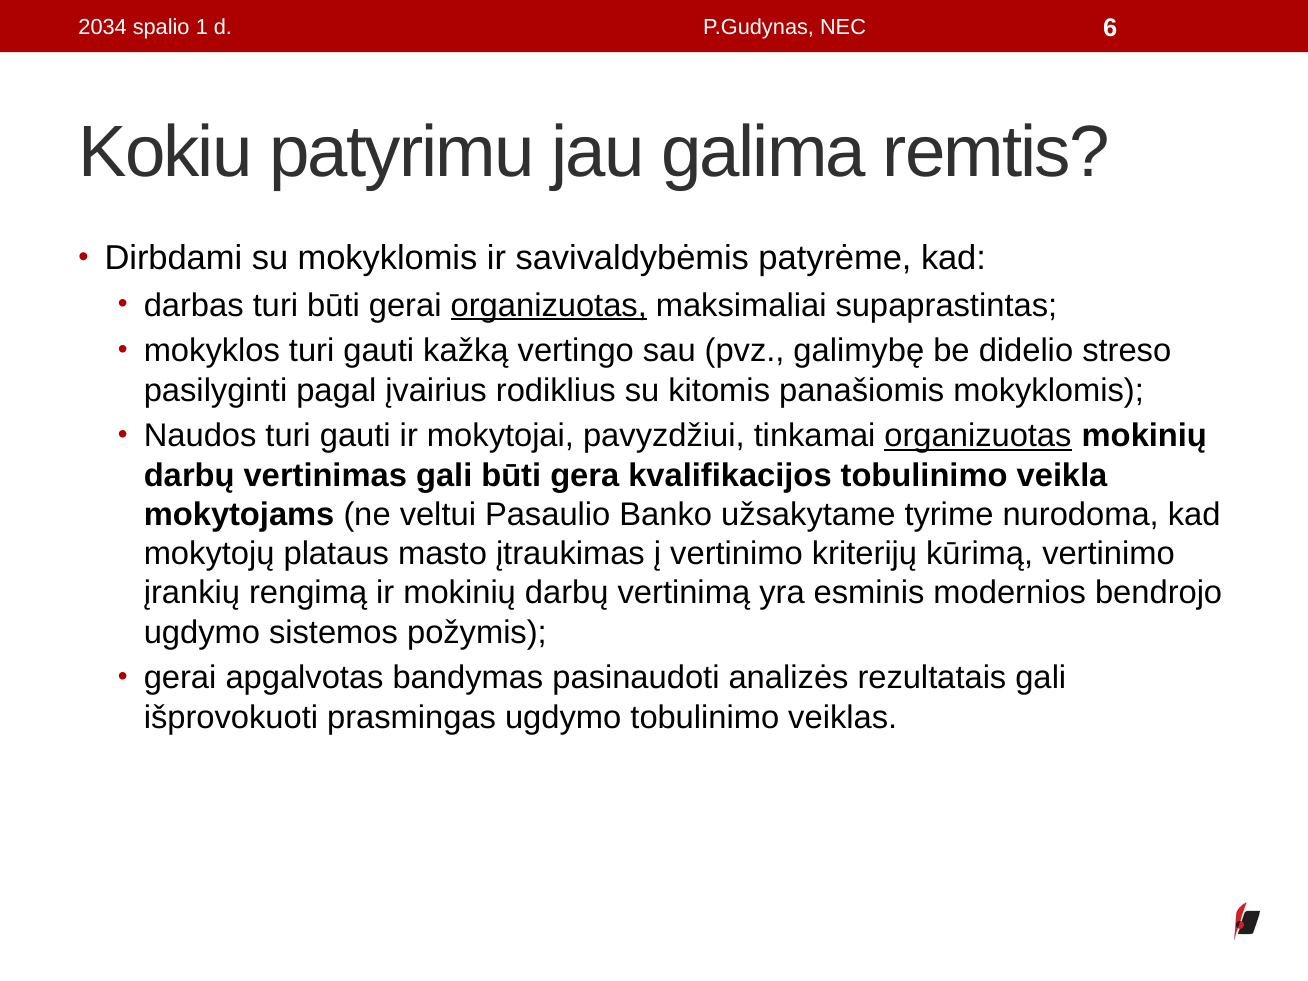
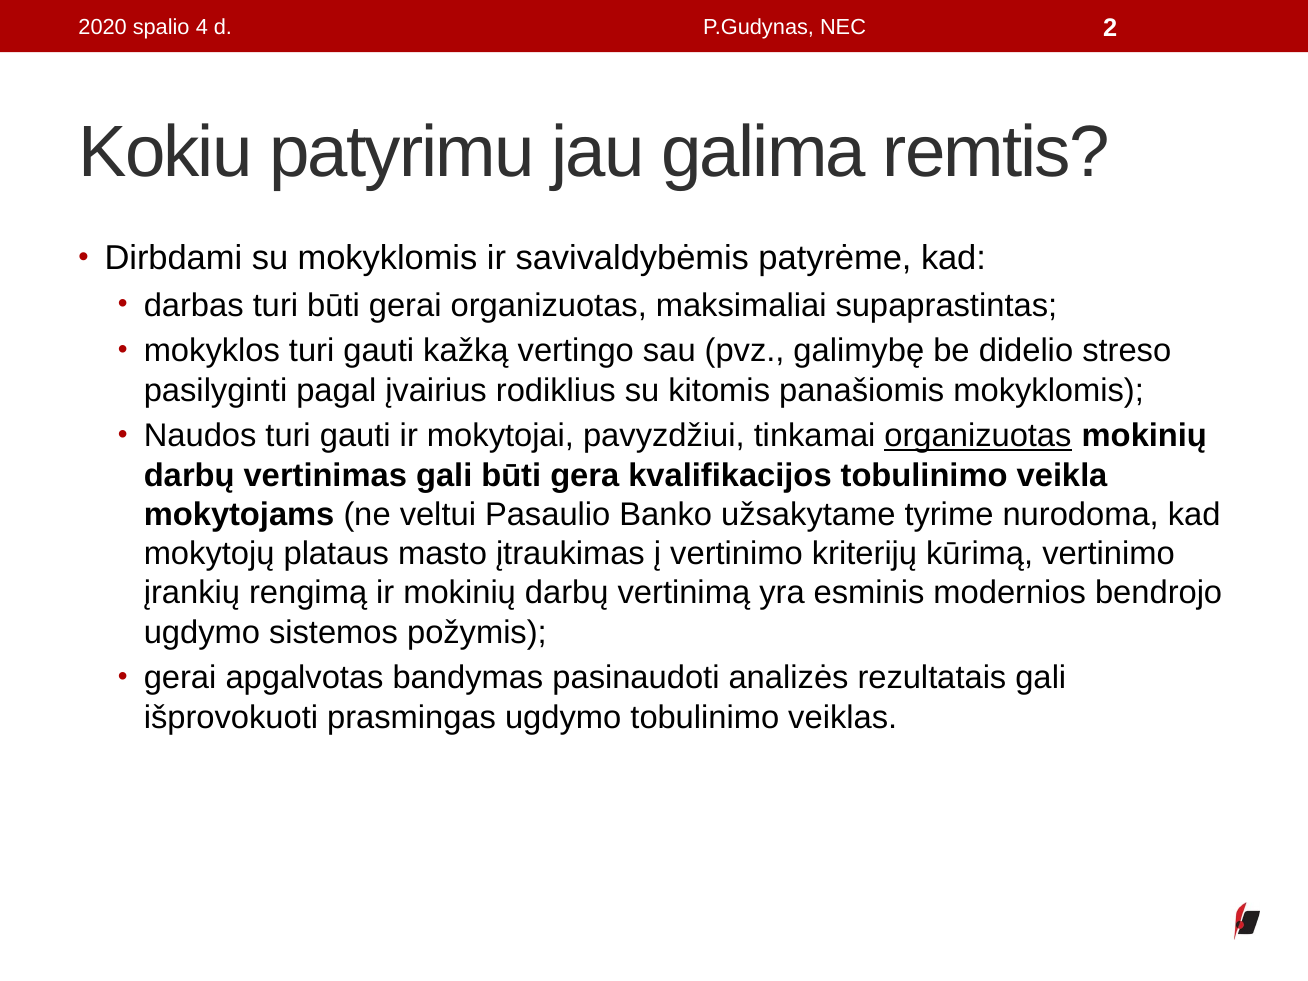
2034: 2034 -> 2020 (103, 28)
1: 1 -> 4 (202, 28)
6: 6 -> 2 (1110, 28)
organizuotas underline: present -> none (549, 305)
